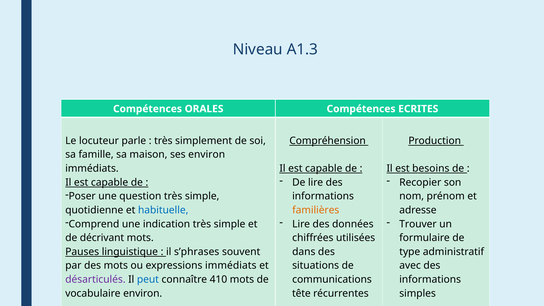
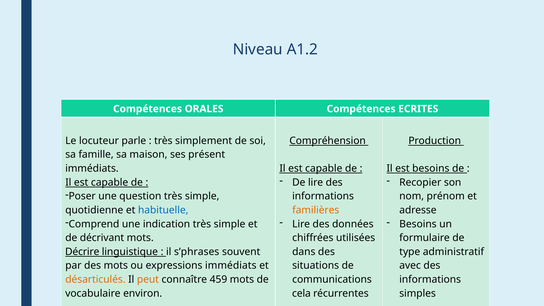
A1.3: A1.3 -> A1.2 (302, 49)
ses environ: environ -> présent (207, 155)
Trouver: Trouver -> Besoins (418, 224)
Pauses: Pauses -> Décrire (82, 252)
désarticulés colour: purple -> orange (95, 279)
peut colour: blue -> orange (148, 279)
410: 410 -> 459 (218, 279)
tête: tête -> cela (301, 293)
